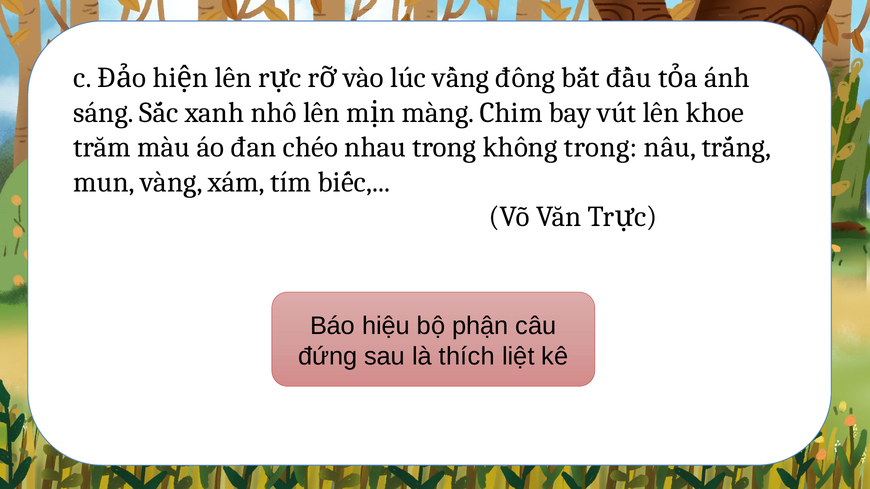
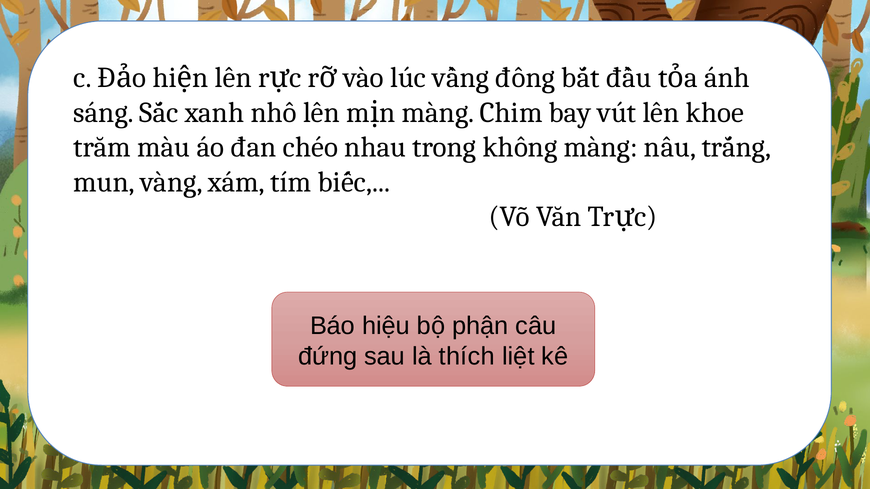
không trong: trong -> màng (601, 147)
